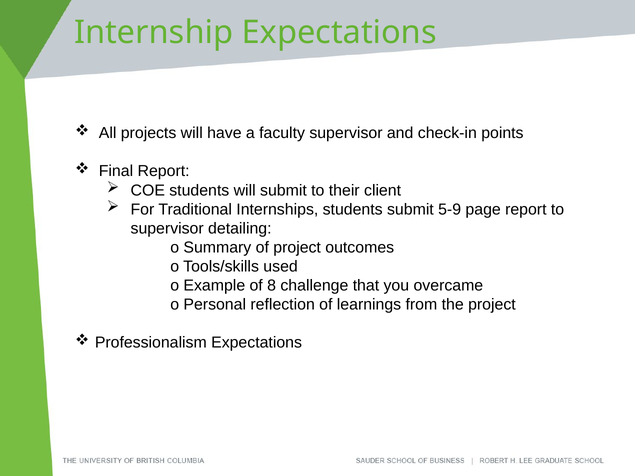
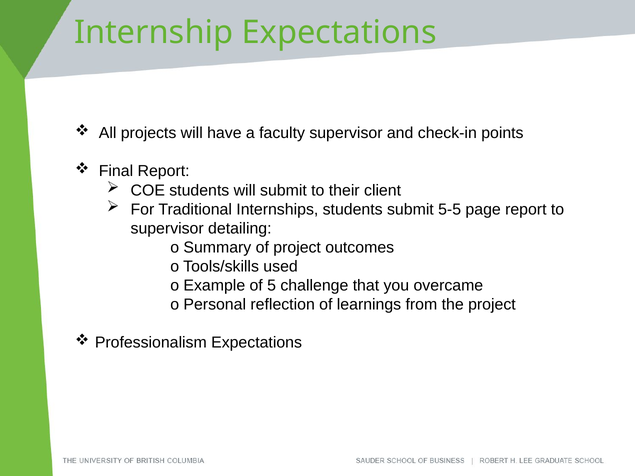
5-9: 5-9 -> 5-5 (450, 209)
8: 8 -> 5 (272, 286)
